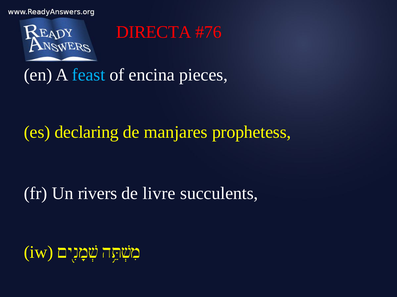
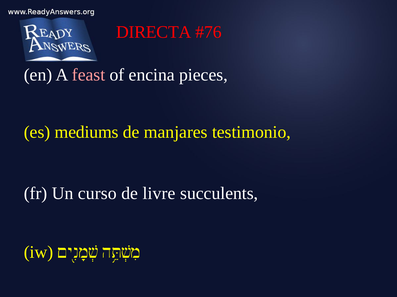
feast colour: light blue -> pink (89, 75)
declaring: declaring -> mediums (87, 133)
prophetess: prophetess -> testimonio (251, 133)
rivers: rivers -> curso (97, 194)
